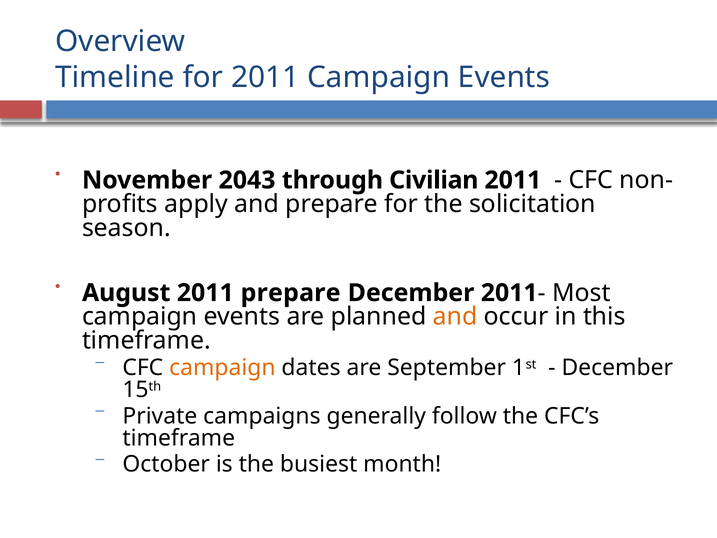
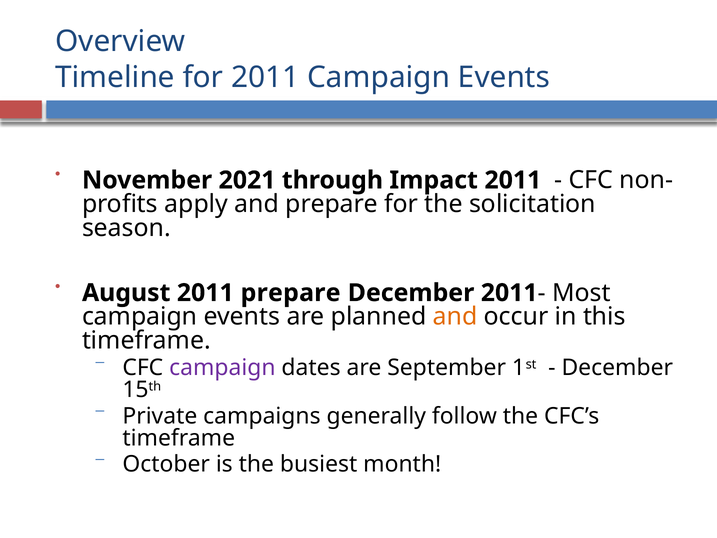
2043: 2043 -> 2021 (247, 180)
Civilian: Civilian -> Impact (434, 180)
campaign colour: orange -> purple (222, 367)
